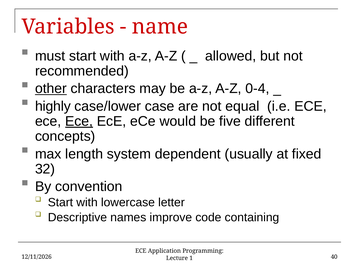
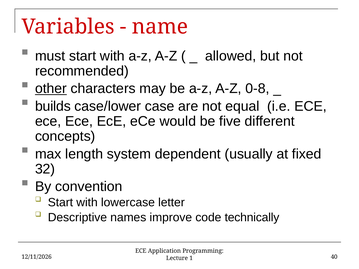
0-4: 0-4 -> 0-8 (257, 89)
highly: highly -> builds (53, 106)
Ece underline: present -> none (79, 121)
containing: containing -> technically (252, 218)
